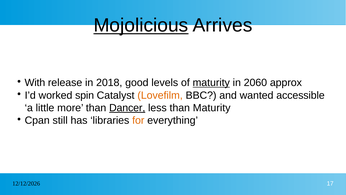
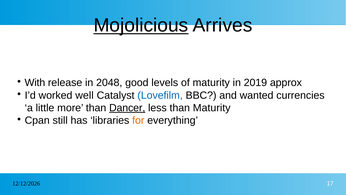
2018: 2018 -> 2048 (109, 83)
maturity underline: present -> none (211, 83)
2060: 2060 -> 2019 (255, 83)
spin: spin -> well (84, 95)
Lovefilm colour: orange -> blue (160, 95)
accessible: accessible -> currencies (300, 95)
